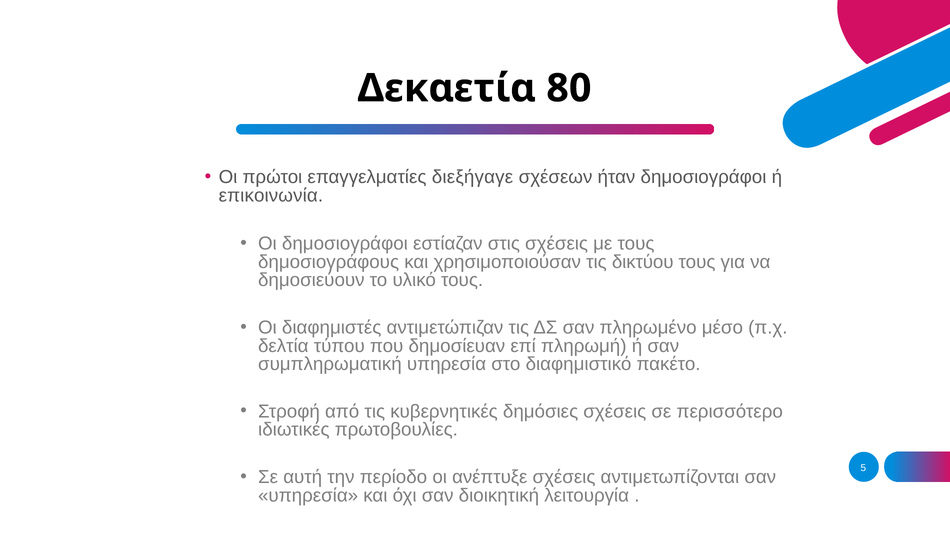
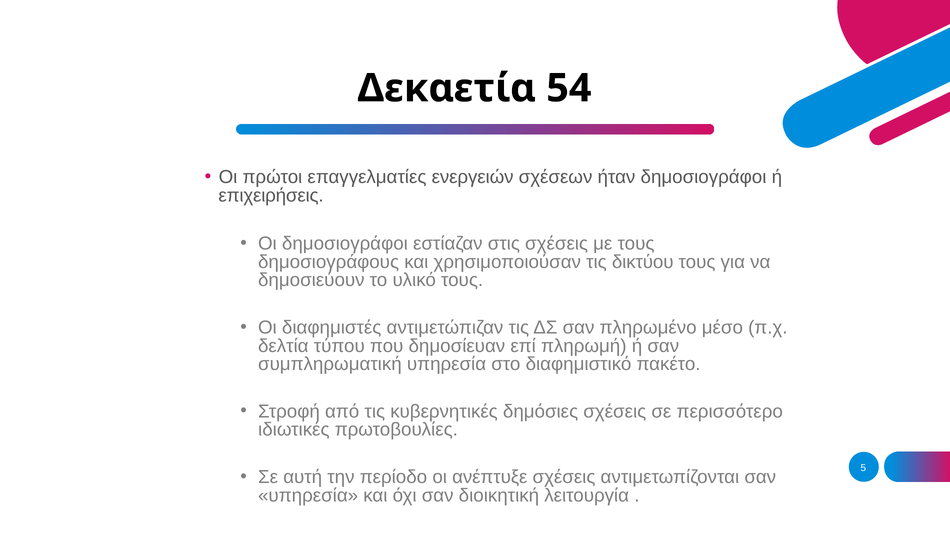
80: 80 -> 54 (569, 88)
διεξήγαγε: διεξήγαγε -> ενεργειών (473, 177)
επικοινωνία: επικοινωνία -> επιχειρήσεις (271, 196)
